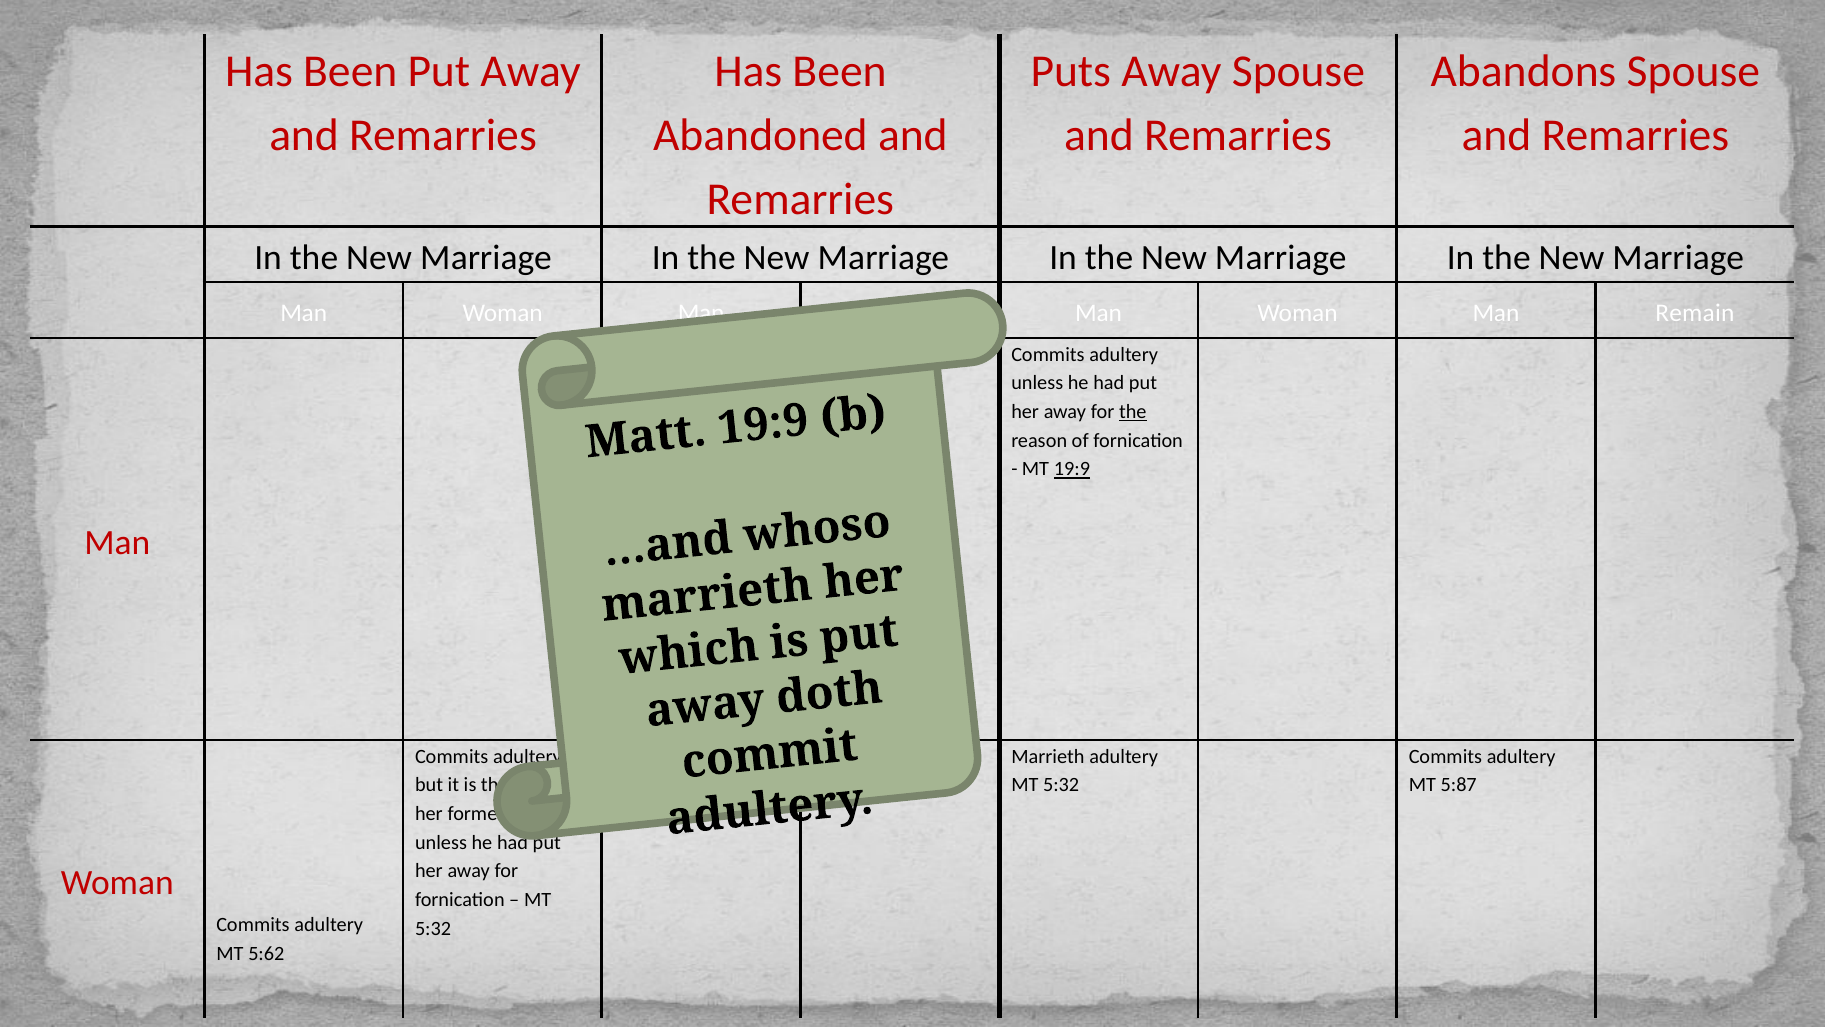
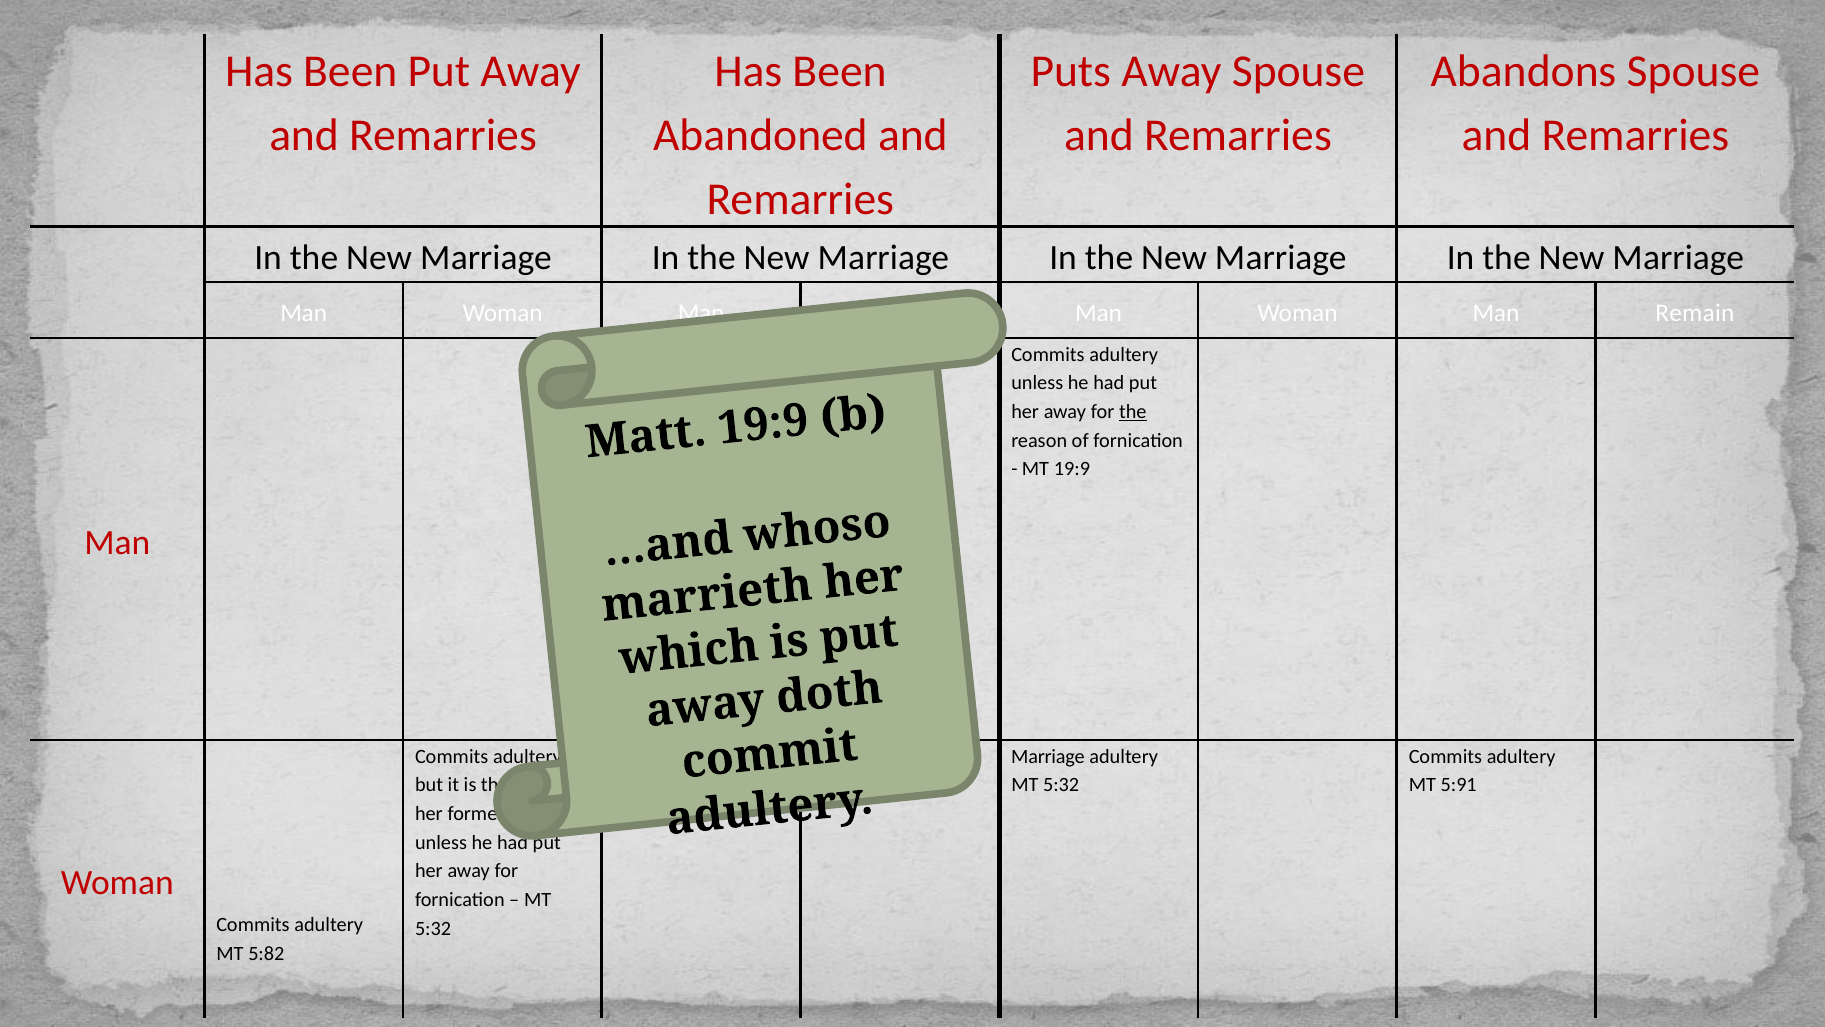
19:9 underline: present -> none (1072, 469)
Marrieth: Marrieth -> Marriage (1048, 756)
5:87: 5:87 -> 5:91 (1459, 785)
5:62: 5:62 -> 5:82 (266, 953)
